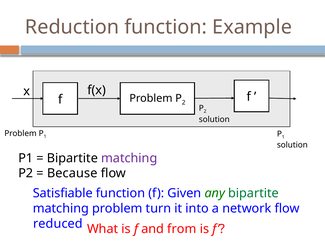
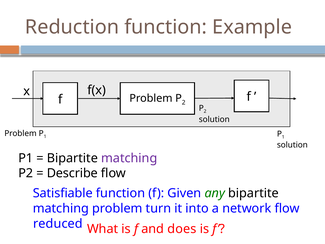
Because: Because -> Describe (72, 173)
bipartite colour: green -> black (253, 193)
from: from -> does (182, 229)
